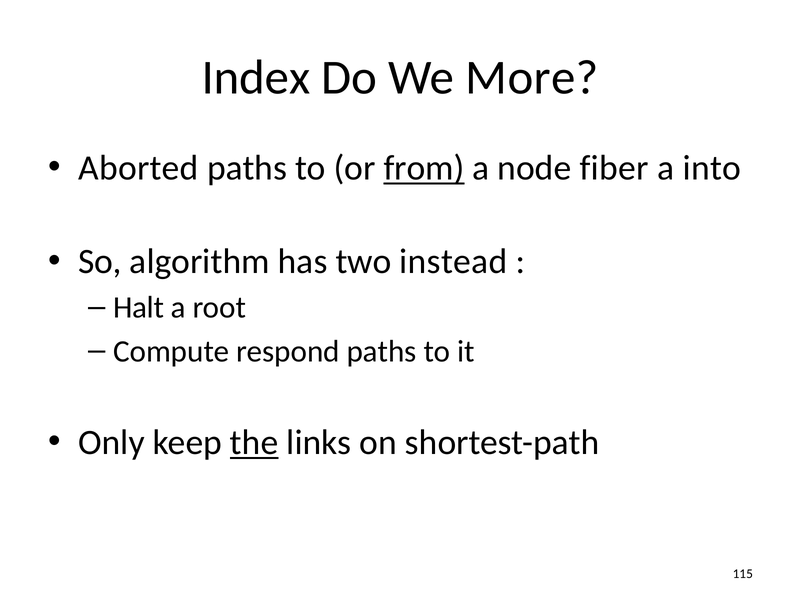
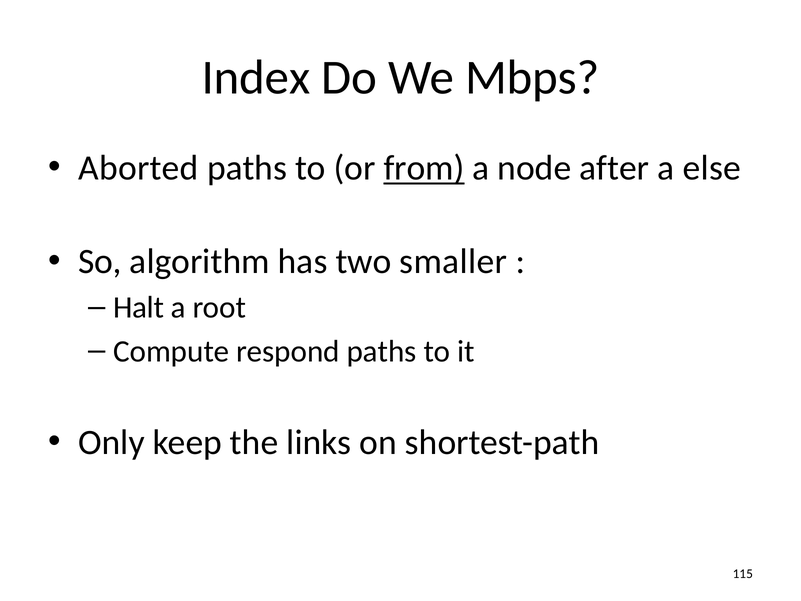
More: More -> Mbps (532, 78)
fiber: fiber -> after (614, 168)
into: into -> else (712, 168)
instead: instead -> smaller (453, 262)
the underline: present -> none (254, 442)
